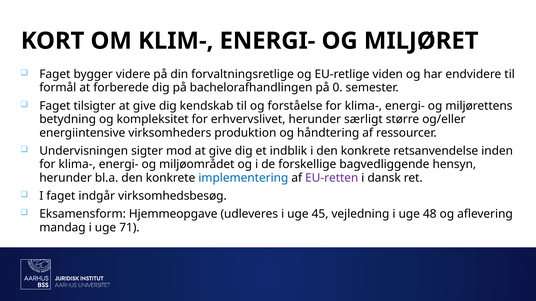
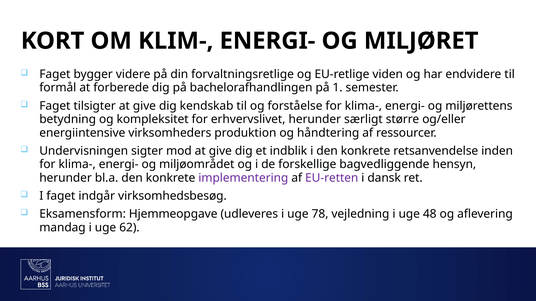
0: 0 -> 1 (338, 88)
implementering colour: blue -> purple (243, 178)
45: 45 -> 78 (320, 214)
71: 71 -> 62 (129, 228)
